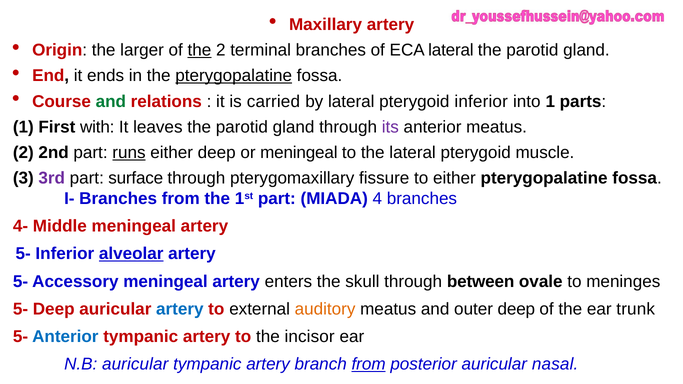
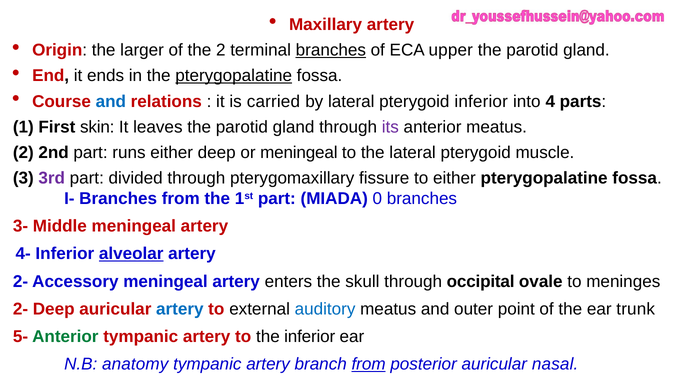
the underline: present -> none (199, 50)
branches underline: none -> present (331, 50)
ECA lateral: lateral -> upper (451, 50)
and colour: green -> blue (111, 101)
1: 1 -> 4 (550, 101)
with: with -> skin (97, 127)
runs underline: present -> none (129, 153)
surface: surface -> divided (136, 178)
4: 4 -> 0 (377, 199)
4-: 4- -> 3- (21, 226)
5-: 5- -> 4- (23, 254)
5-: 5- -> 2- (21, 282)
between: between -> occipital (481, 282)
5-: 5- -> 2- (21, 309)
auditory colour: orange -> blue (325, 309)
outer deep: deep -> point (516, 309)
Anterior colour: blue -> green (65, 337)
the incisor: incisor -> inferior (310, 337)
N.B auricular: auricular -> anatomy (135, 364)
